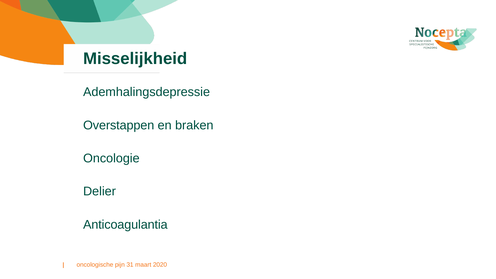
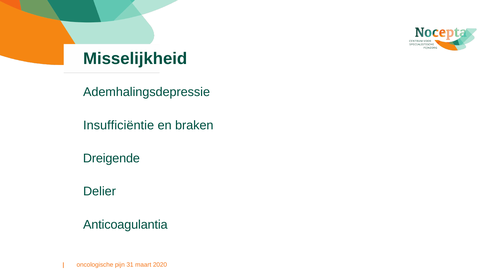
Overstappen: Overstappen -> Insufficiëntie (119, 125)
Oncologie: Oncologie -> Dreigende (111, 158)
